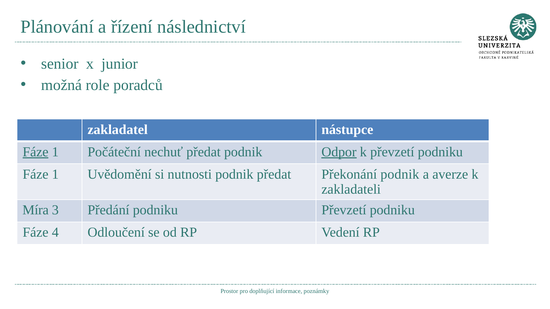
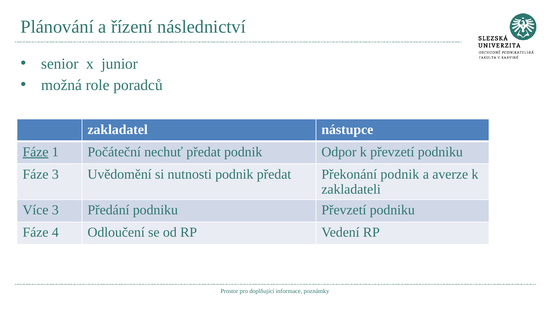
Odpor underline: present -> none (339, 152)
1: 1 -> 3 (55, 174)
Míra: Míra -> Více (36, 210)
